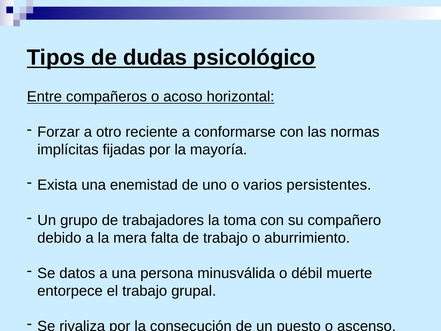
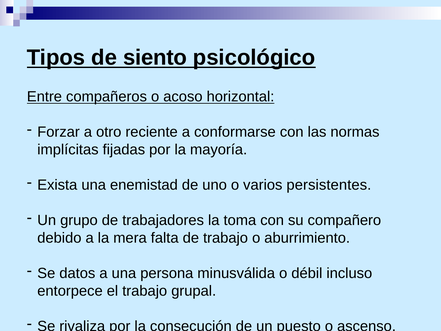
dudas: dudas -> siento (155, 58)
muerte: muerte -> incluso (349, 273)
